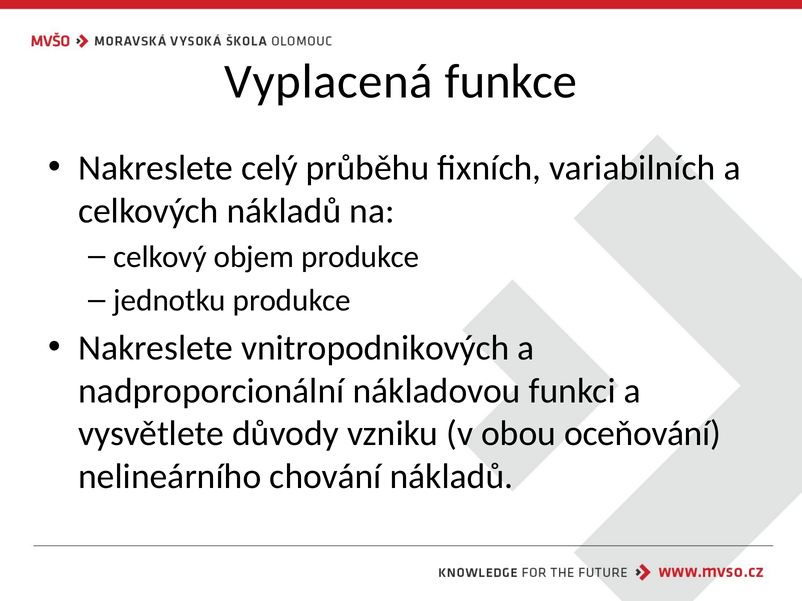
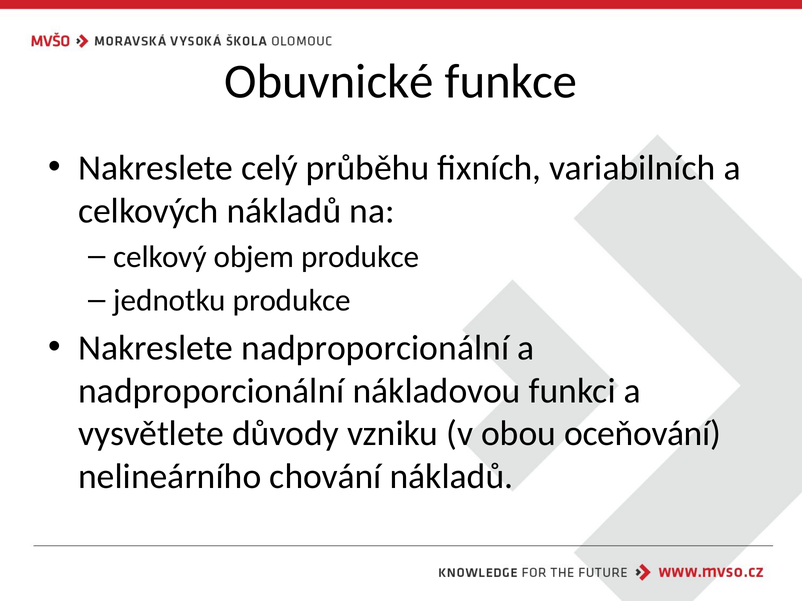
Vyplacená: Vyplacená -> Obuvnické (329, 82)
Nakreslete vnitropodnikových: vnitropodnikových -> nadproporcionální (375, 348)
